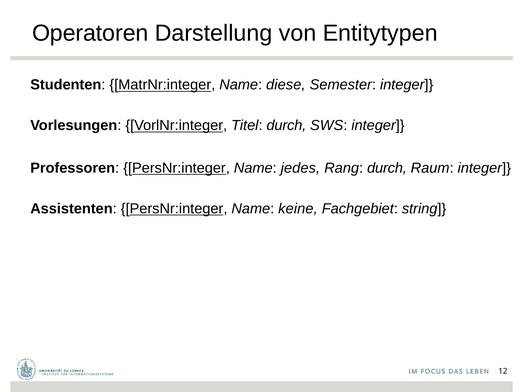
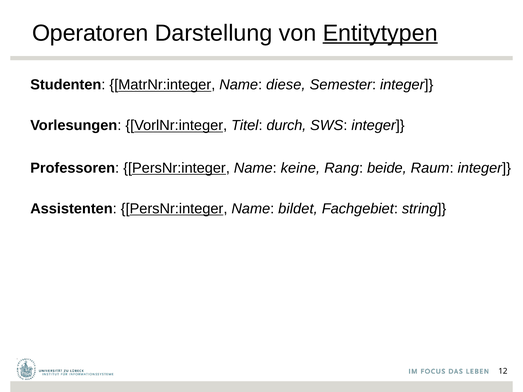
Entitytypen underline: none -> present (380, 33)
jedes: jedes -> keine (300, 168)
Rang durch: durch -> beide (387, 168)
keine: keine -> bildet (298, 209)
